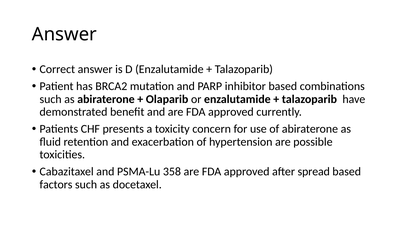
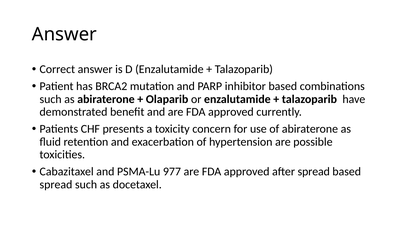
358: 358 -> 977 (172, 171)
factors: factors -> spread (56, 184)
